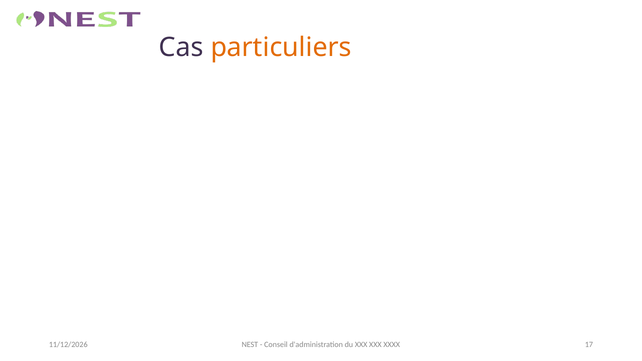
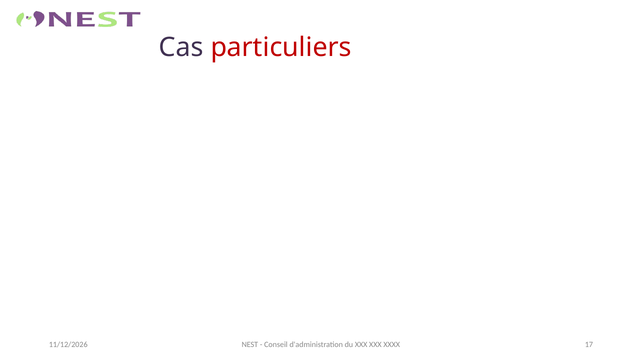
particuliers colour: orange -> red (281, 48)
